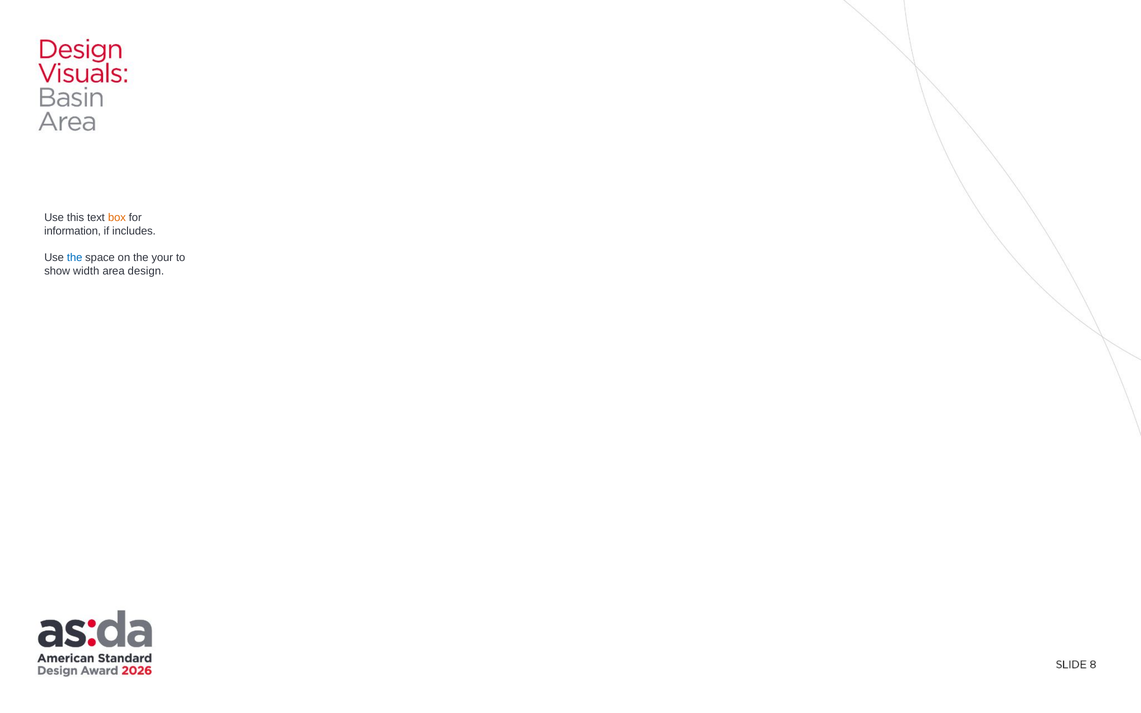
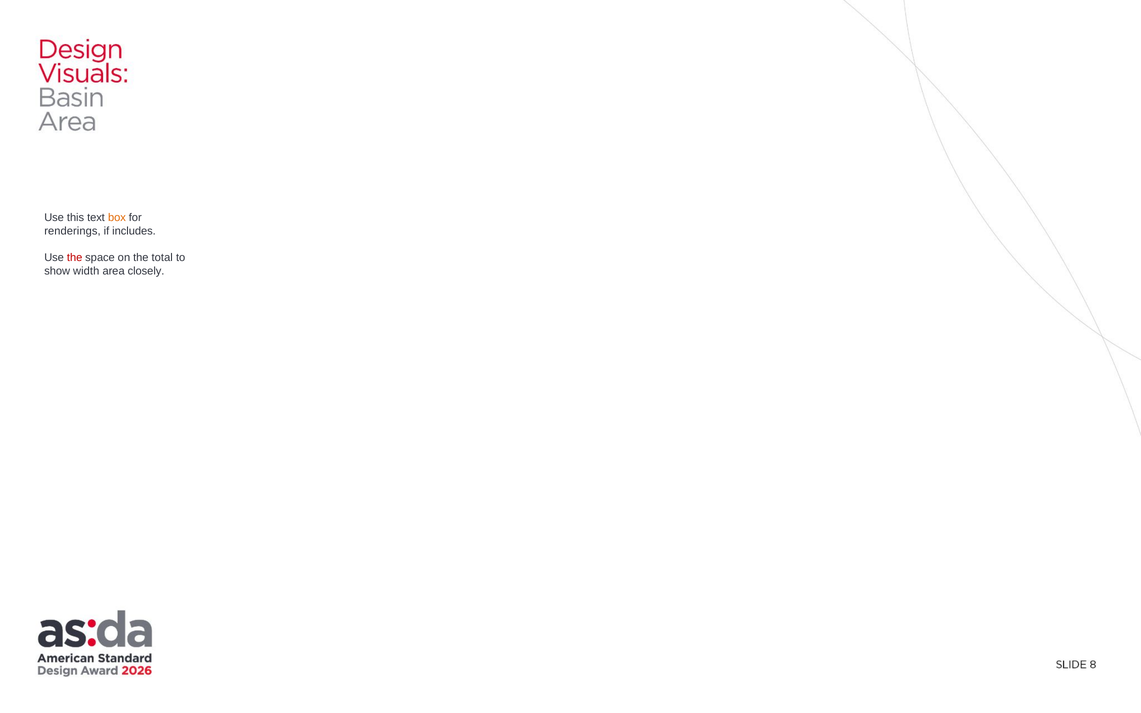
information: information -> renderings (72, 231)
the colour: blue -> red (75, 258)
your: your -> total (162, 258)
design: design -> closely (146, 271)
